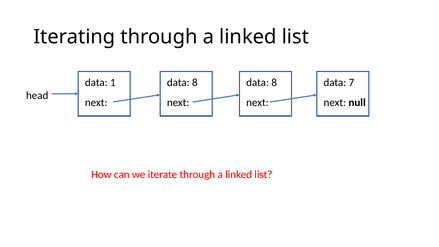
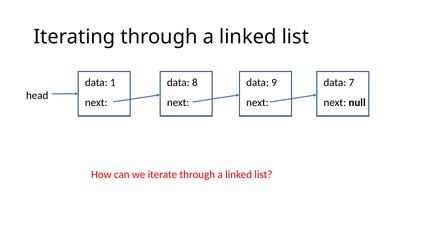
8: 8 -> 9 (274, 83)
